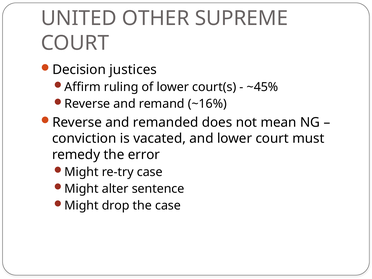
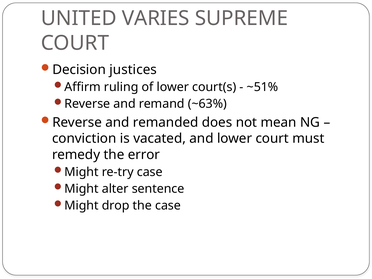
OTHER: OTHER -> VARIES (156, 18)
~45%: ~45% -> ~51% (262, 87)
~16%: ~16% -> ~63% (207, 104)
